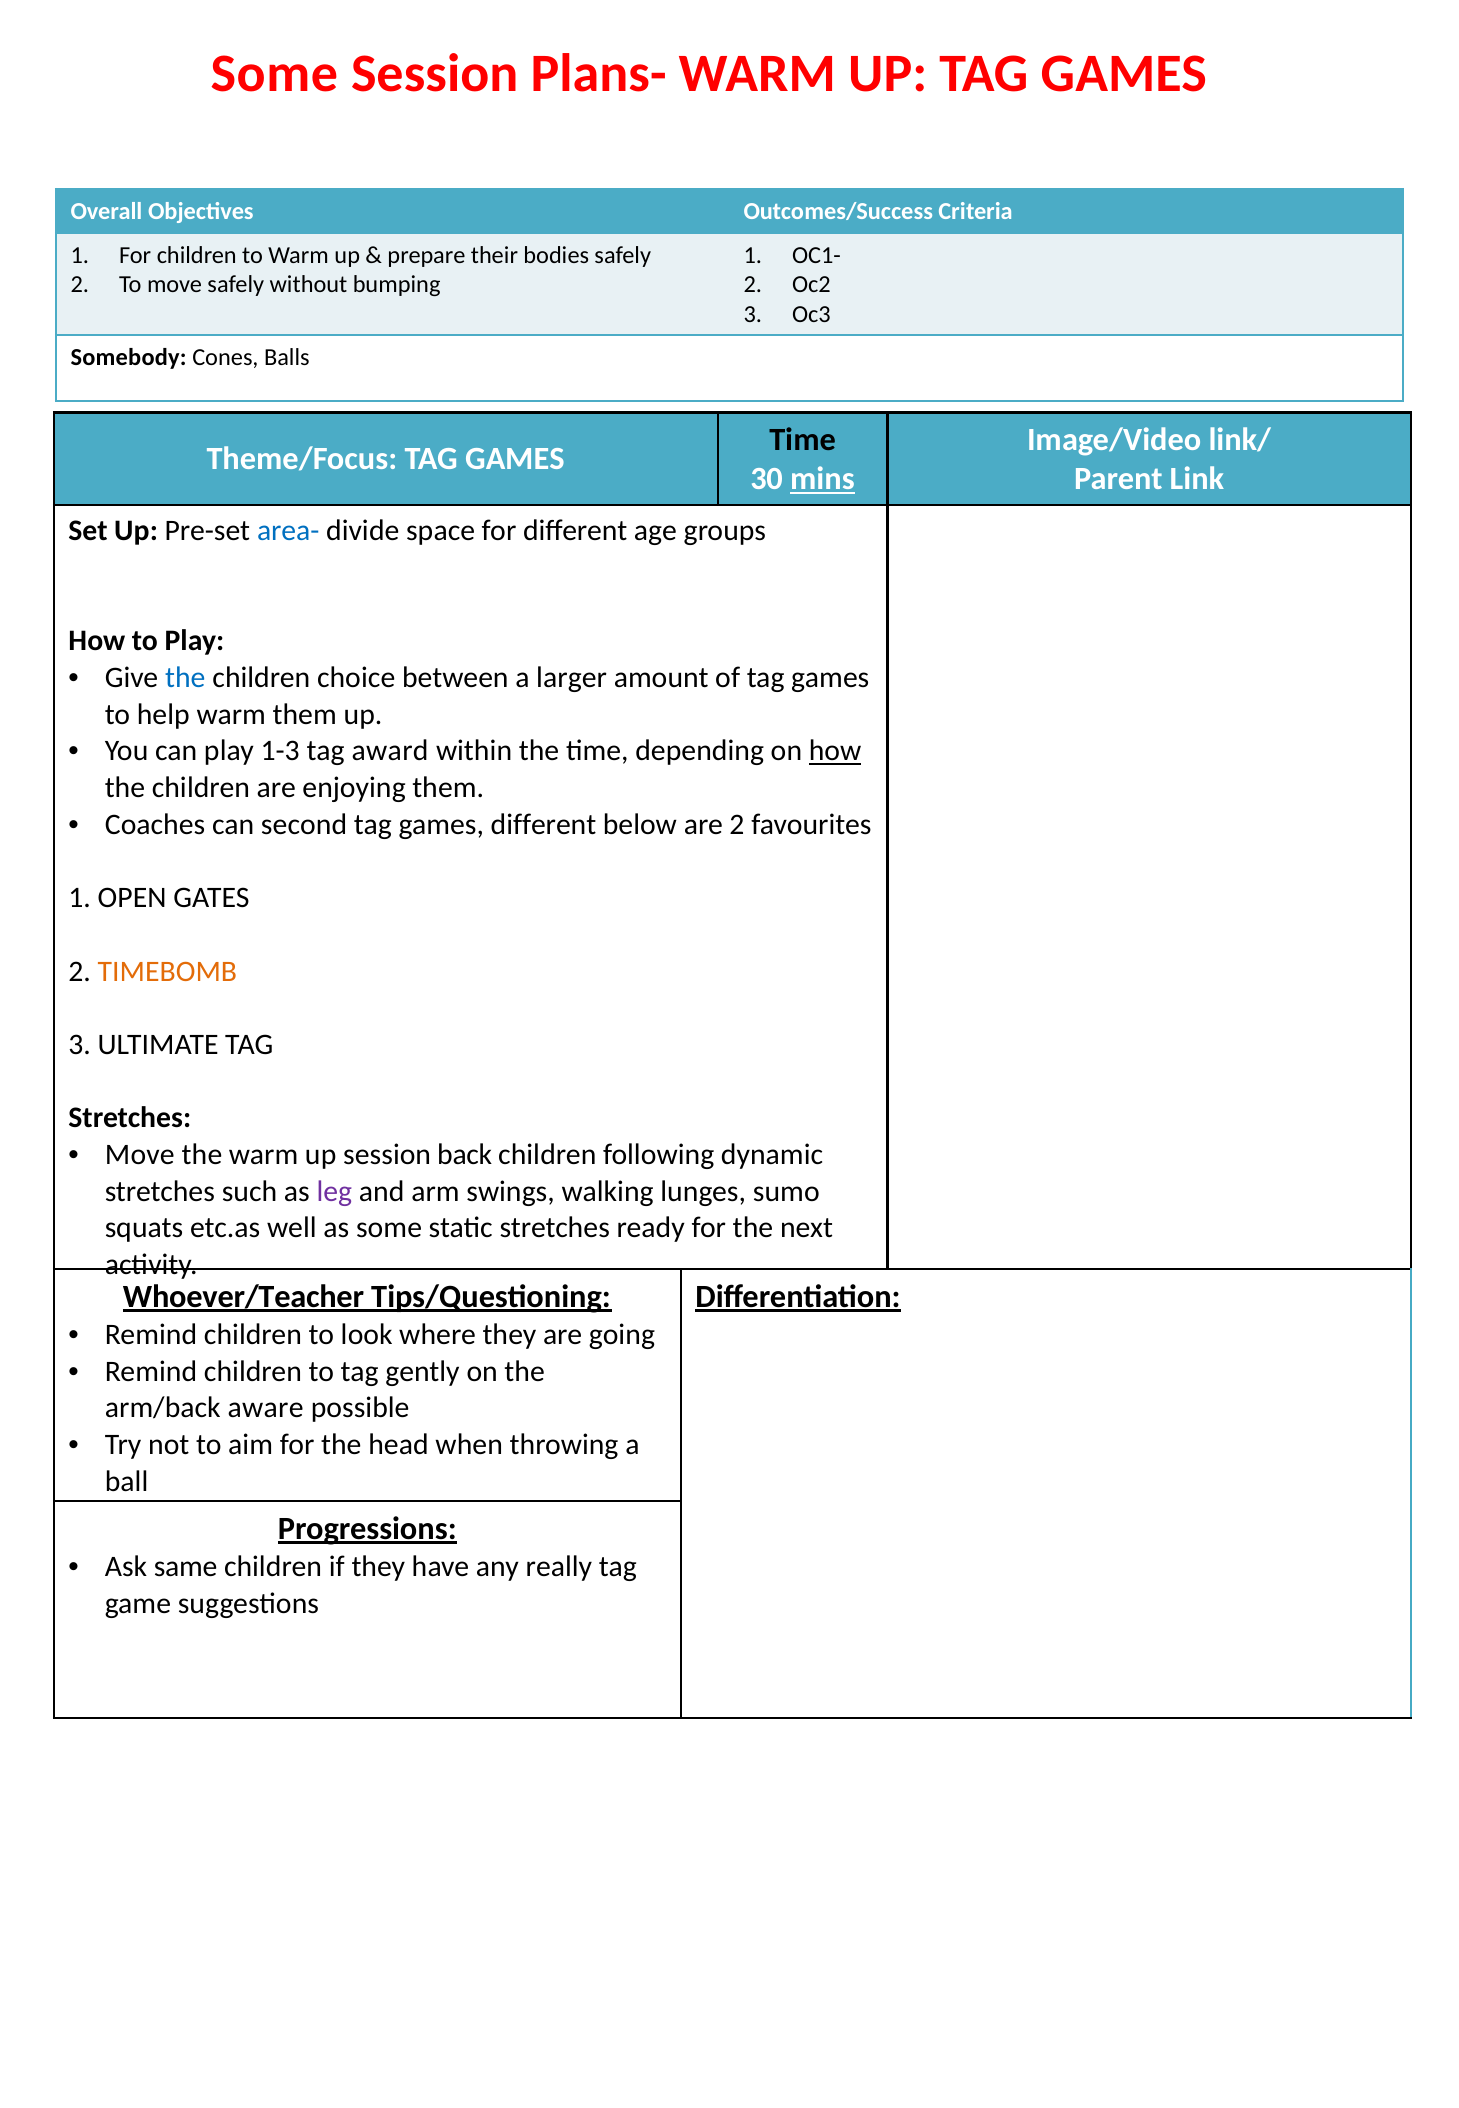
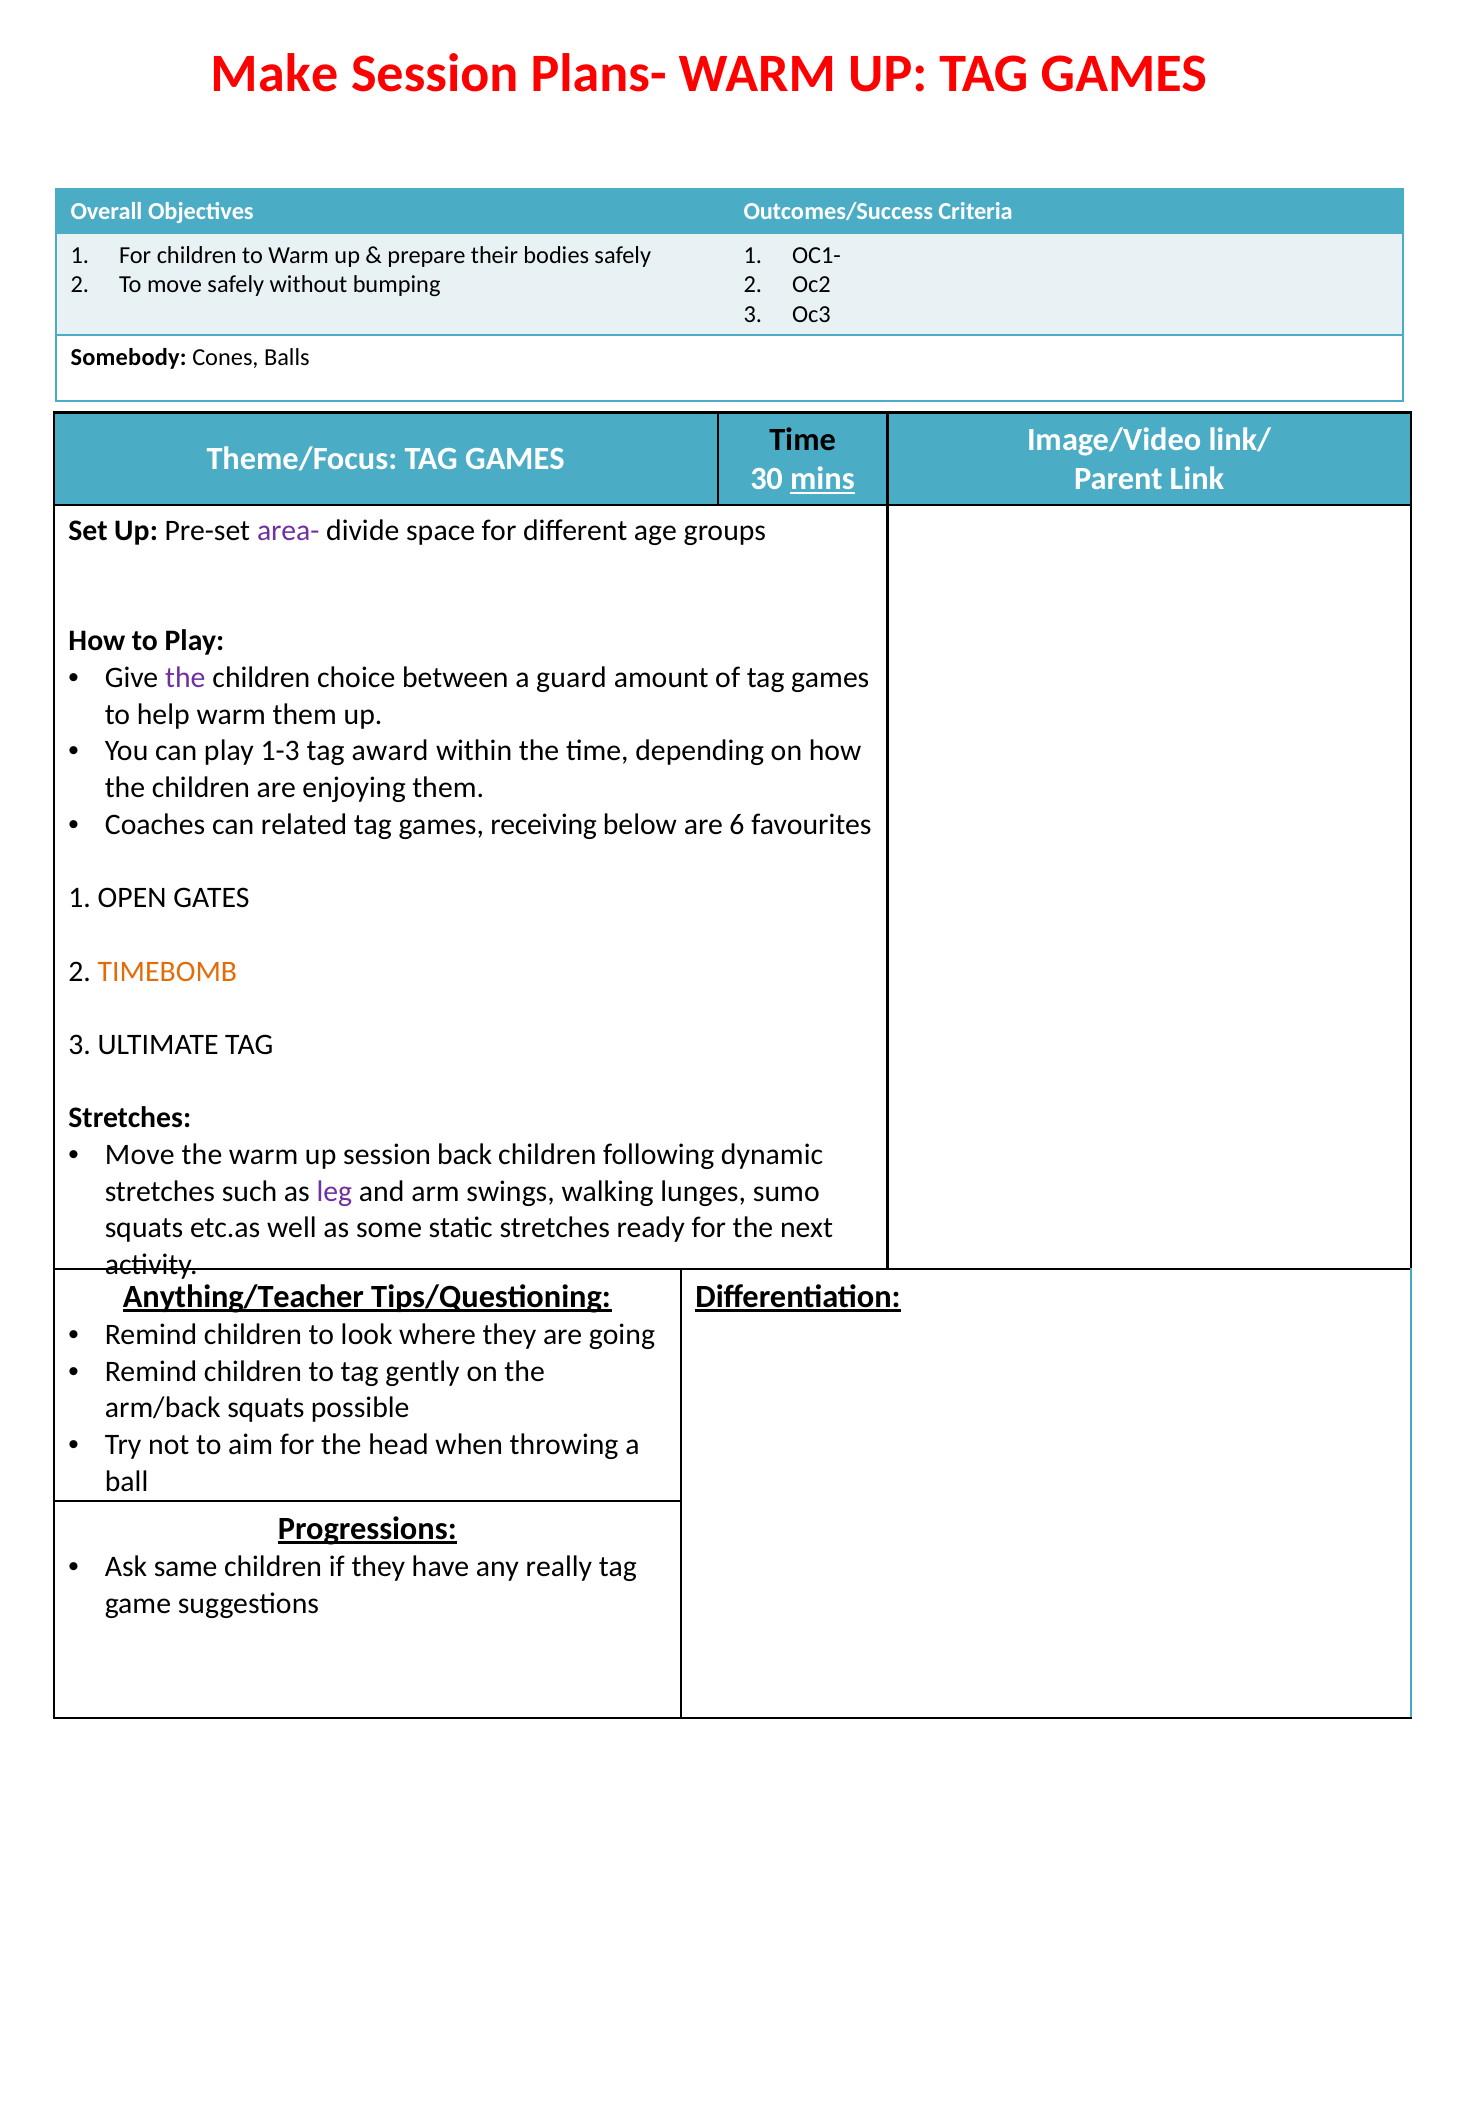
Some: Some -> Make (274, 73)
area- colour: blue -> purple (288, 531)
the colour: blue -> purple (185, 677)
larger: larger -> guard (571, 677)
how underline: present -> none (835, 751)
second: second -> related (304, 824)
games different: different -> receiving (544, 824)
are 2: 2 -> 6 (737, 824)
Whoever/Teacher: Whoever/Teacher -> Anything/Teacher (243, 1296)
arm/back aware: aware -> squats (266, 1408)
